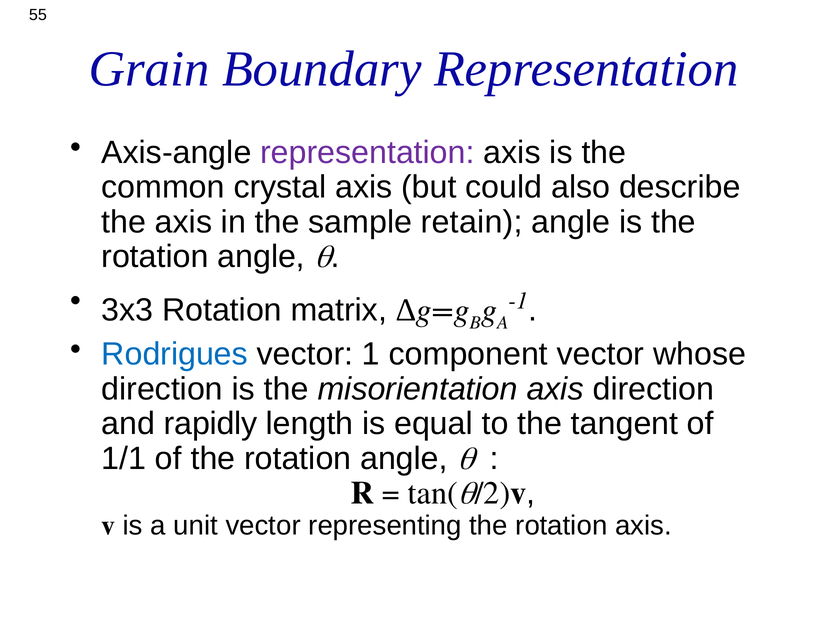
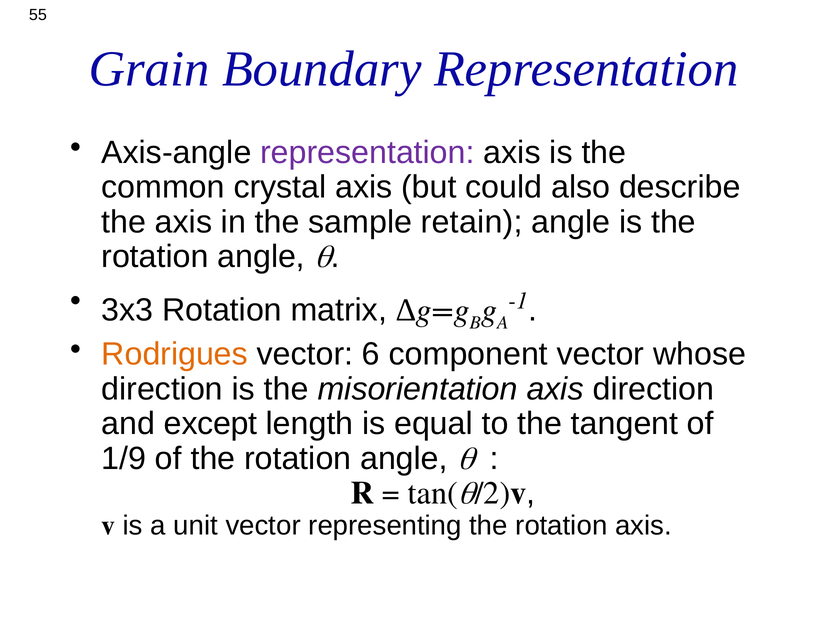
Rodrigues colour: blue -> orange (175, 354)
1: 1 -> 6 (371, 354)
rapidly: rapidly -> except (211, 424)
1/1: 1/1 -> 1/9 (124, 459)
